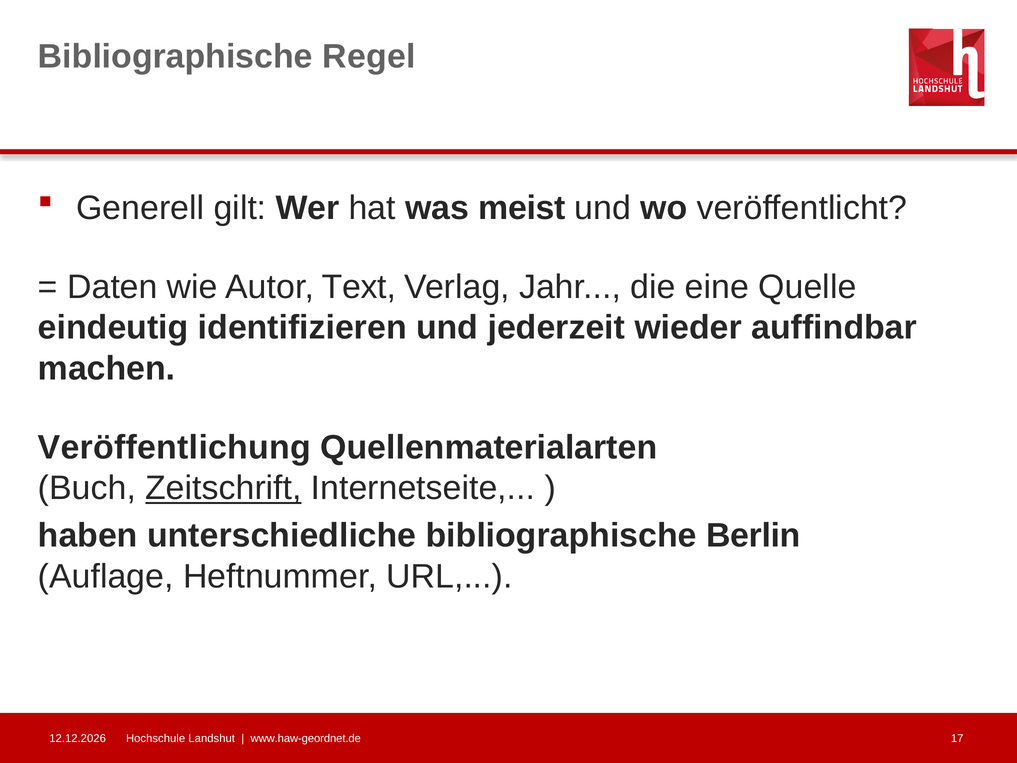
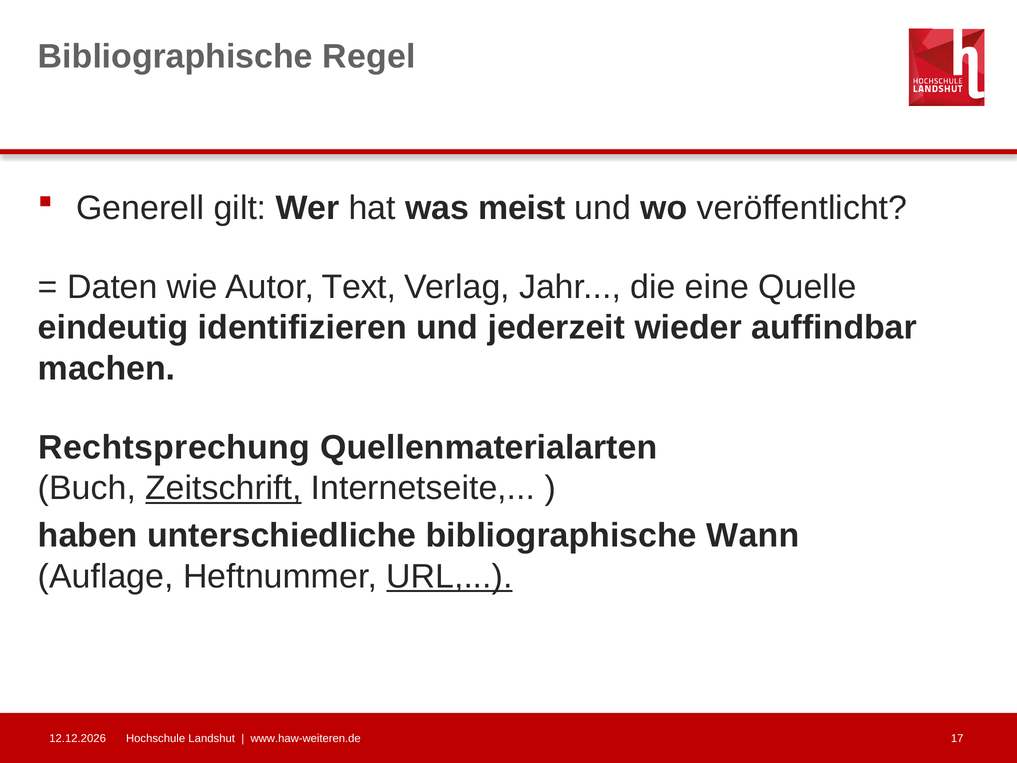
Veröffentlichung: Veröffentlichung -> Rechtsprechung (174, 447)
Berlin: Berlin -> Wann (753, 536)
URL underline: none -> present (449, 576)
www.haw-geordnet.de: www.haw-geordnet.de -> www.haw-weiteren.de (306, 738)
